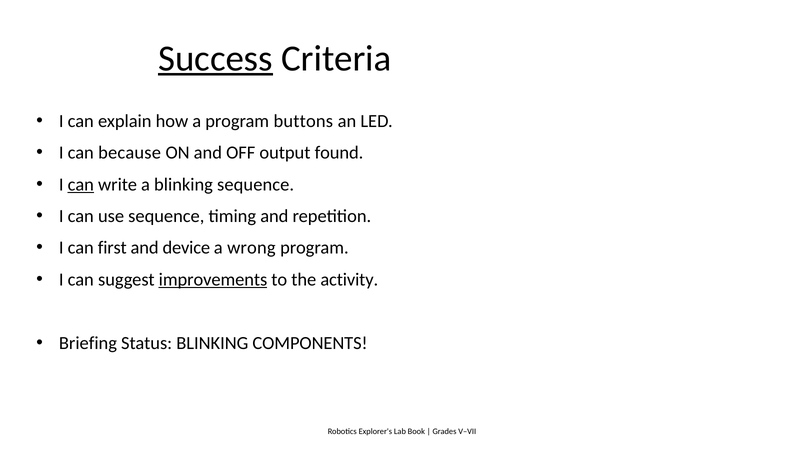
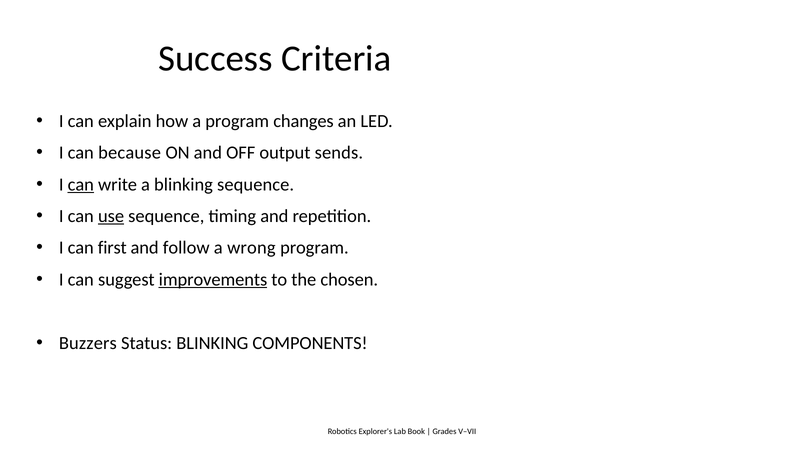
Success underline: present -> none (215, 59)
buttons: buttons -> changes (303, 121)
found: found -> sends (339, 153)
use underline: none -> present (111, 216)
device: device -> follow (186, 248)
activity: activity -> chosen (349, 280)
Briefing: Briefing -> Buzzers (88, 343)
